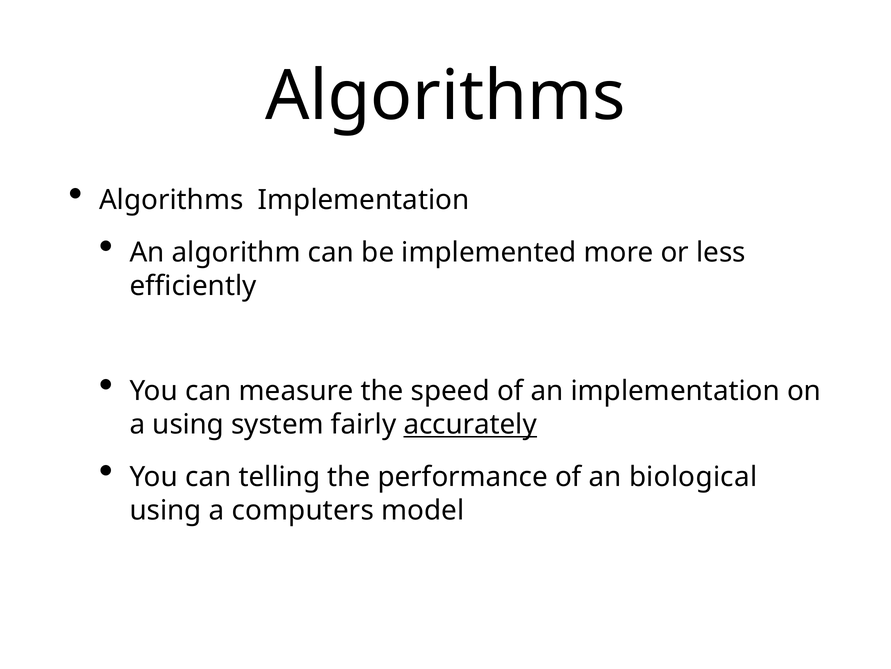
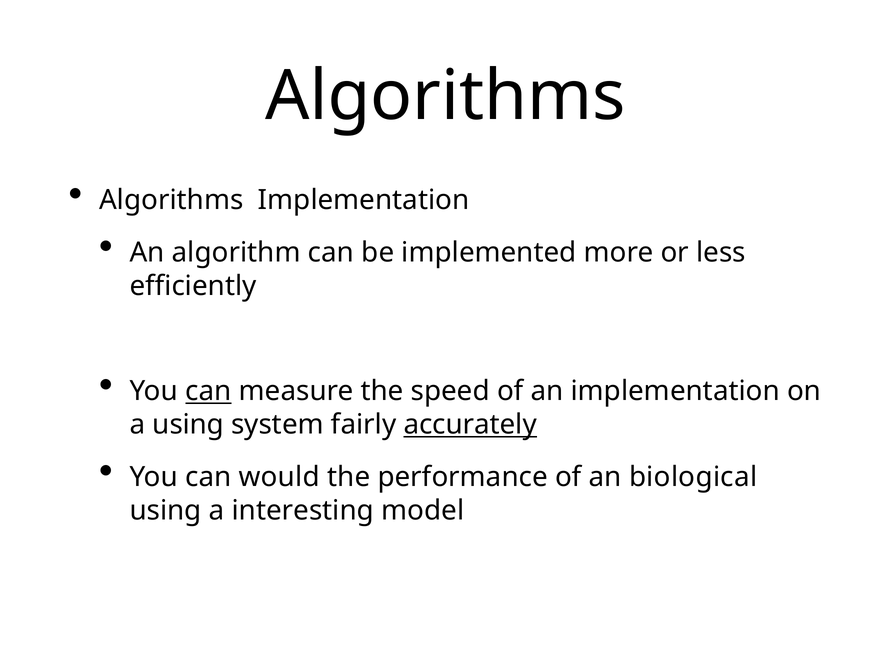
can underline: none -> present (208, 391)
telling: telling -> would (279, 477)
computers: computers -> interesting (303, 510)
